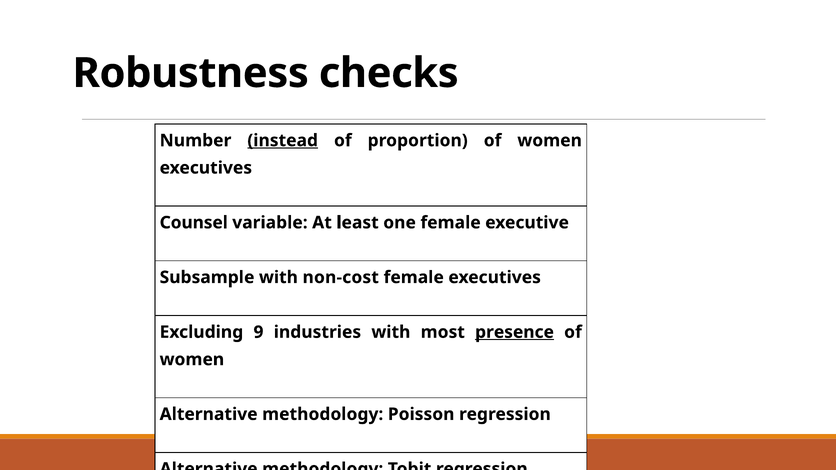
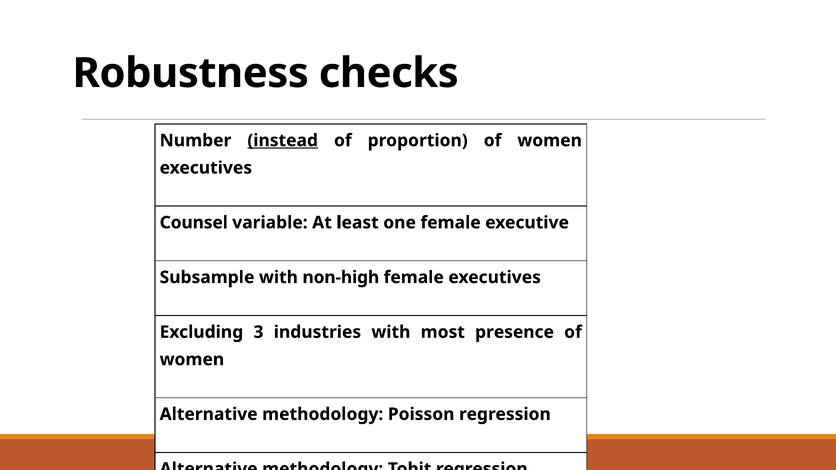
non-cost: non-cost -> non-high (341, 278)
9: 9 -> 3 (258, 332)
presence underline: present -> none (515, 332)
